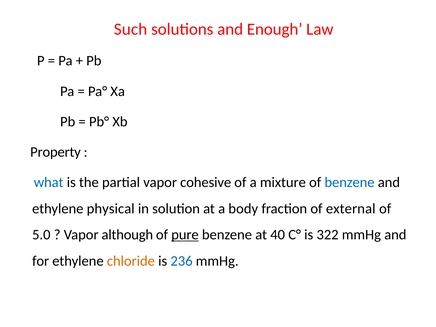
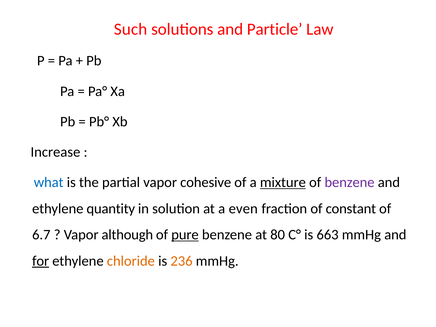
Enough: Enough -> Particle (275, 29)
Property: Property -> Increase (55, 152)
mixture underline: none -> present (283, 182)
benzene colour: blue -> purple (350, 182)
physical: physical -> quantity (111, 209)
body: body -> even (243, 209)
external: external -> constant (351, 209)
5.0: 5.0 -> 6.7 (41, 235)
40: 40 -> 80 (278, 235)
322: 322 -> 663 (328, 235)
for underline: none -> present (41, 261)
236 colour: blue -> orange (182, 261)
